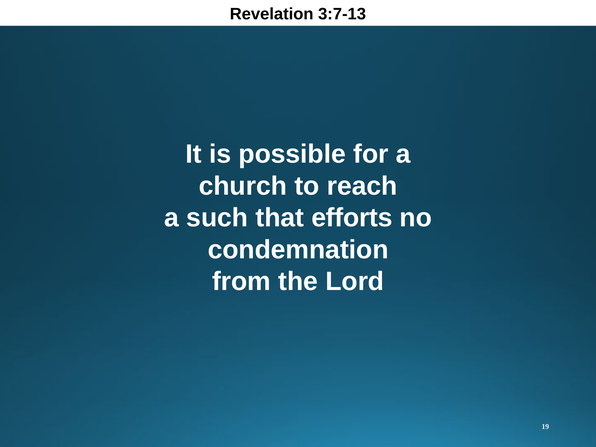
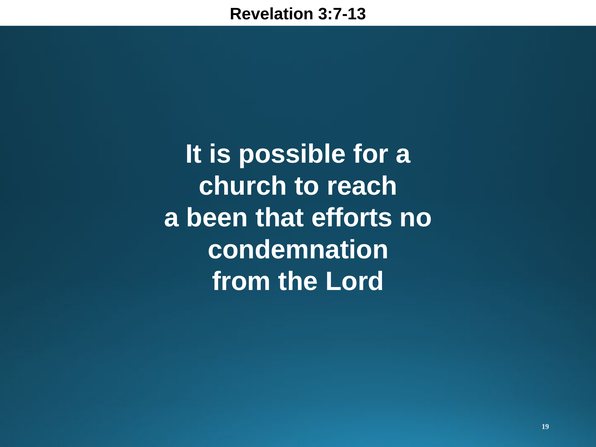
such: such -> been (217, 218)
